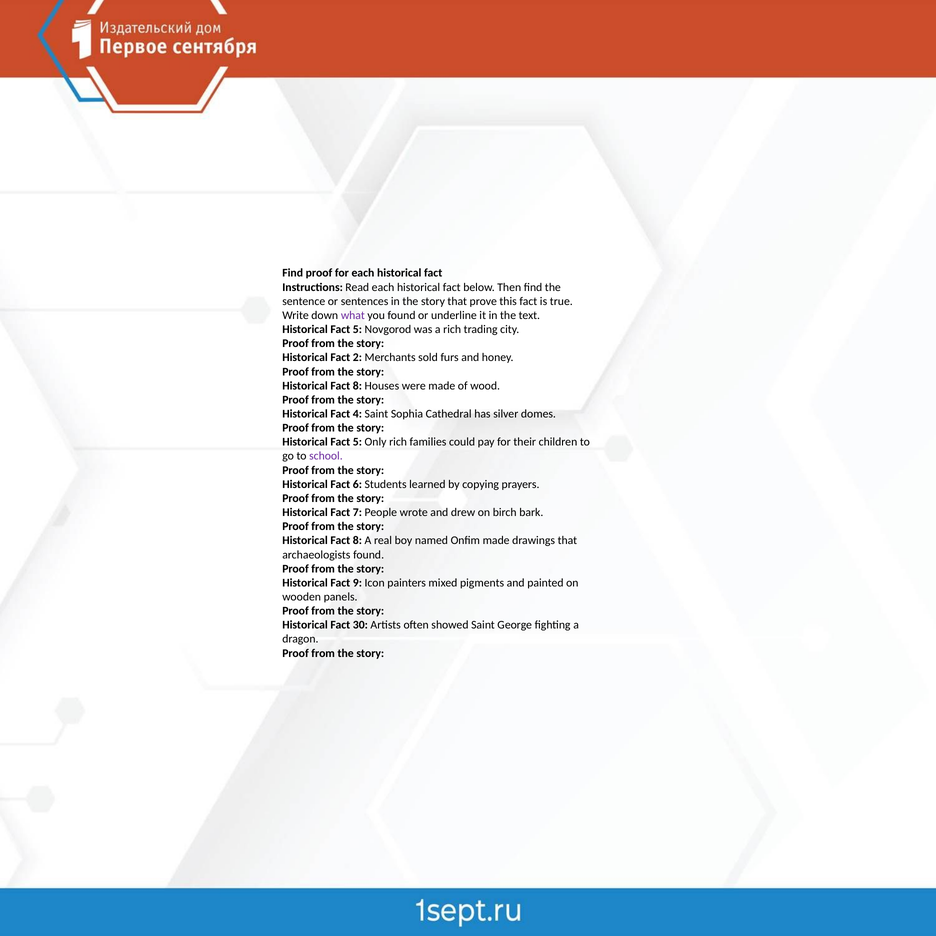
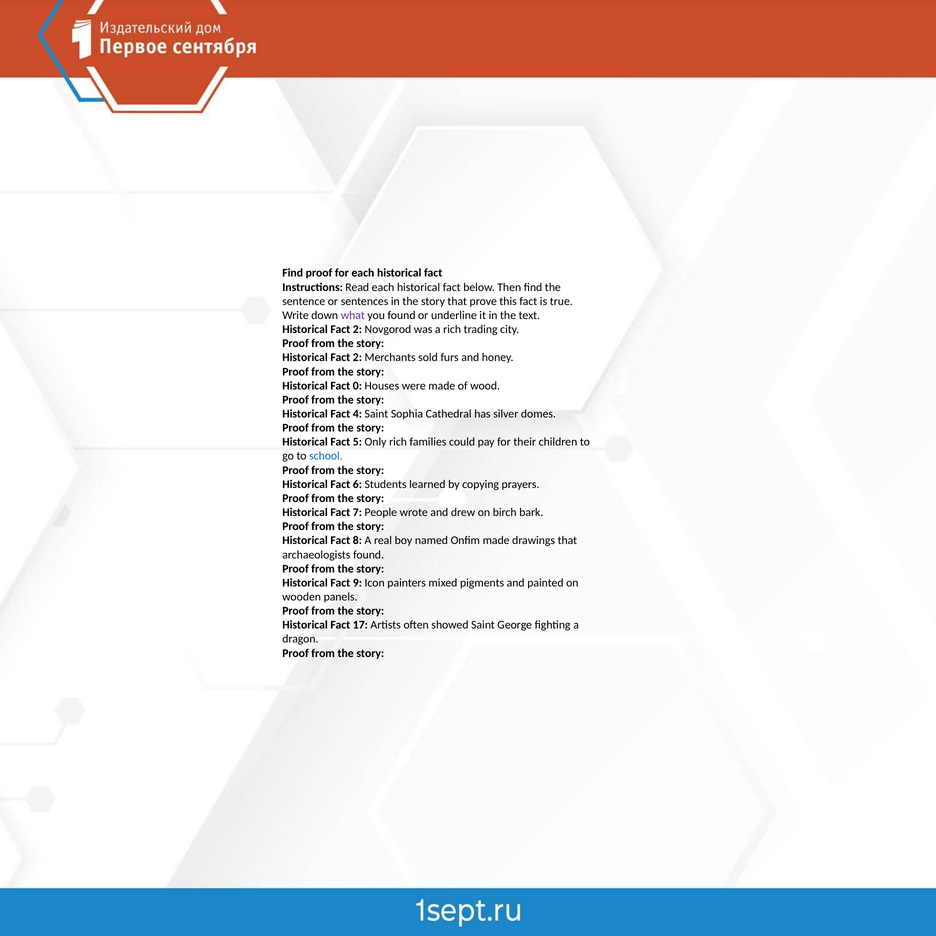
5: 5 -> 2 (357, 329)
8: 8 -> 0 (357, 386)
school colour: purple -> blue (326, 456)
30: 30 -> 17 (360, 625)
